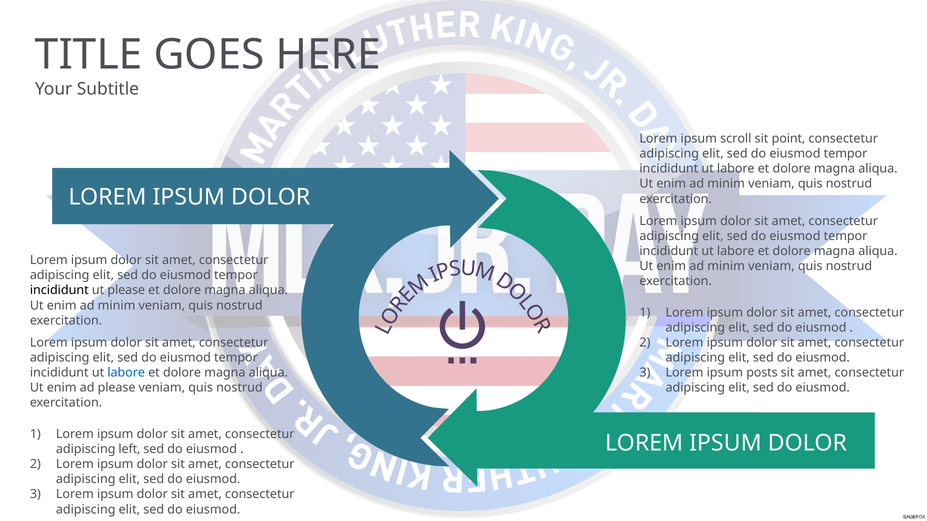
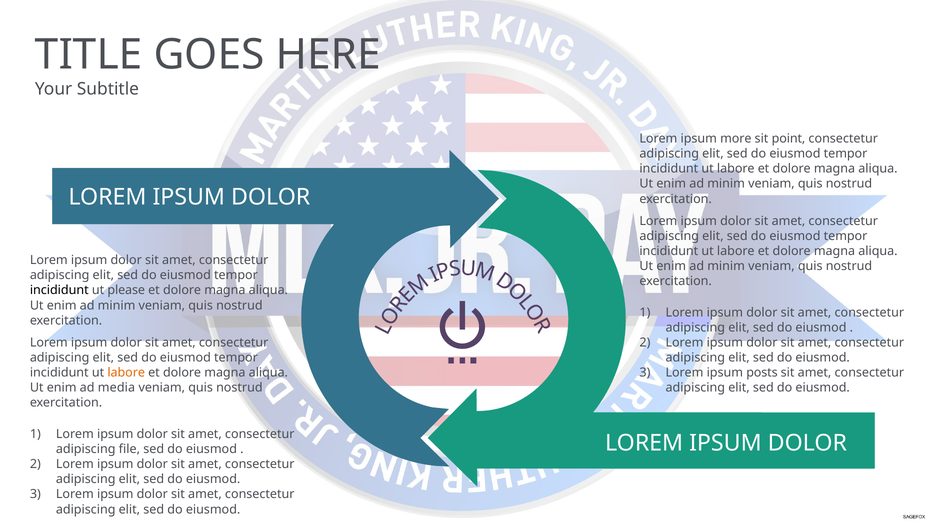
scroll: scroll -> more (736, 139)
labore colour: blue -> orange (126, 373)
ad please: please -> media (116, 388)
left: left -> file (129, 449)
